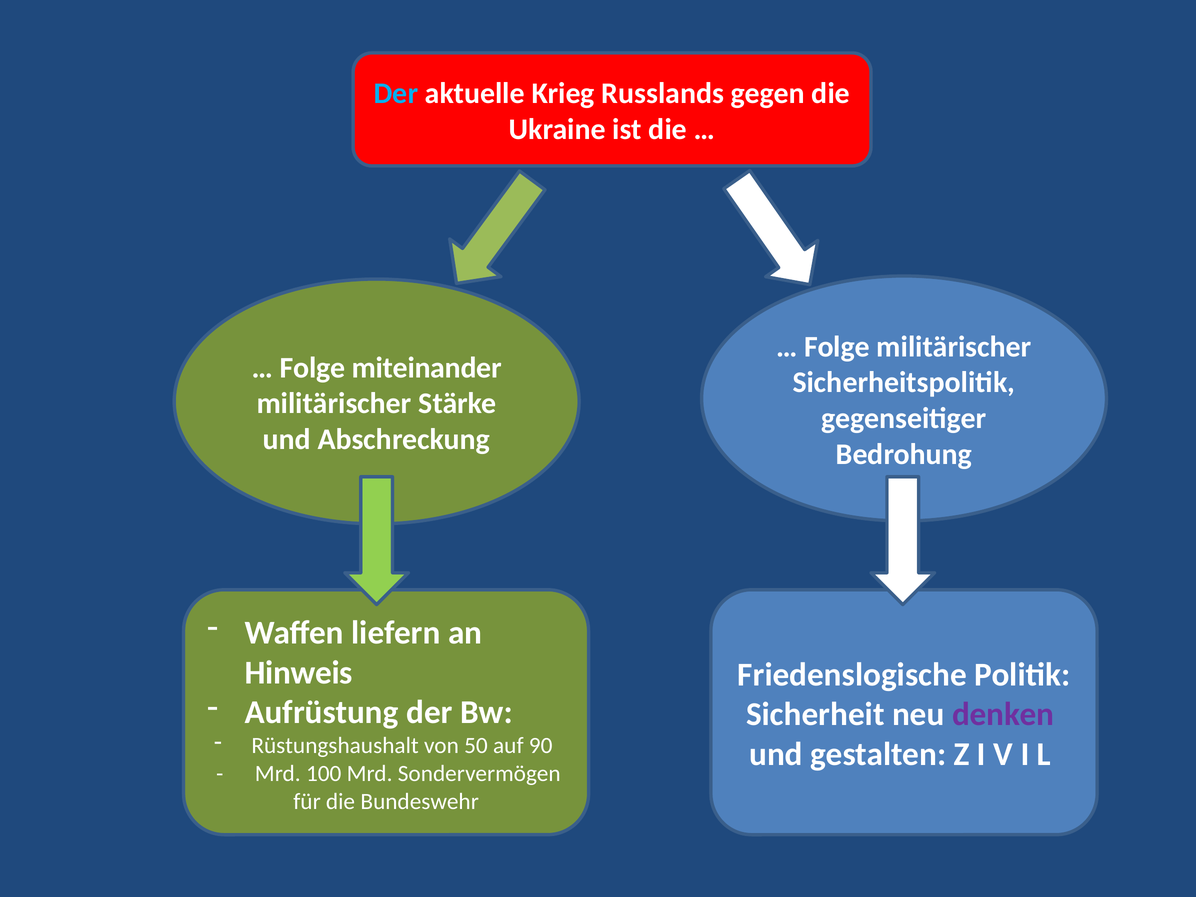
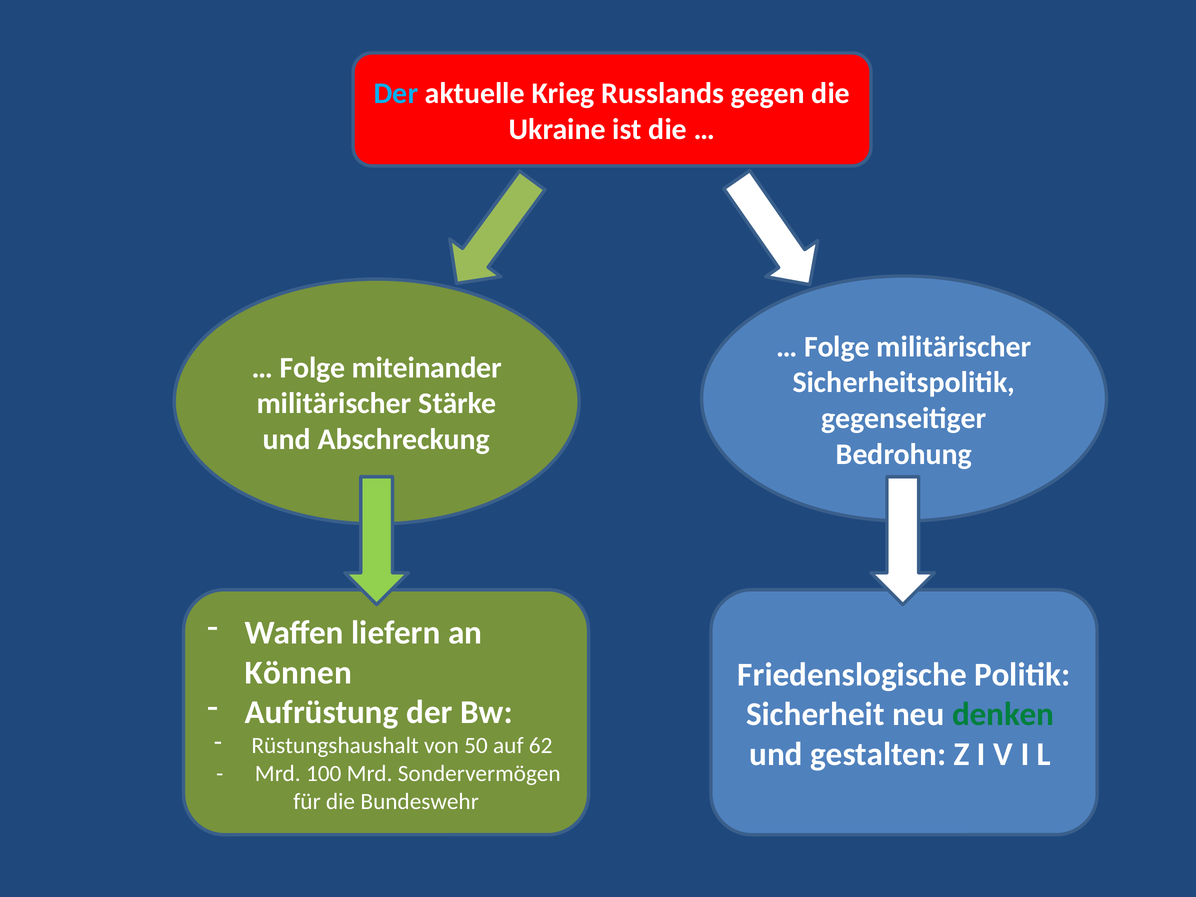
Hinweis: Hinweis -> Können (298, 673)
denken colour: purple -> green (1003, 714)
90: 90 -> 62 (541, 746)
